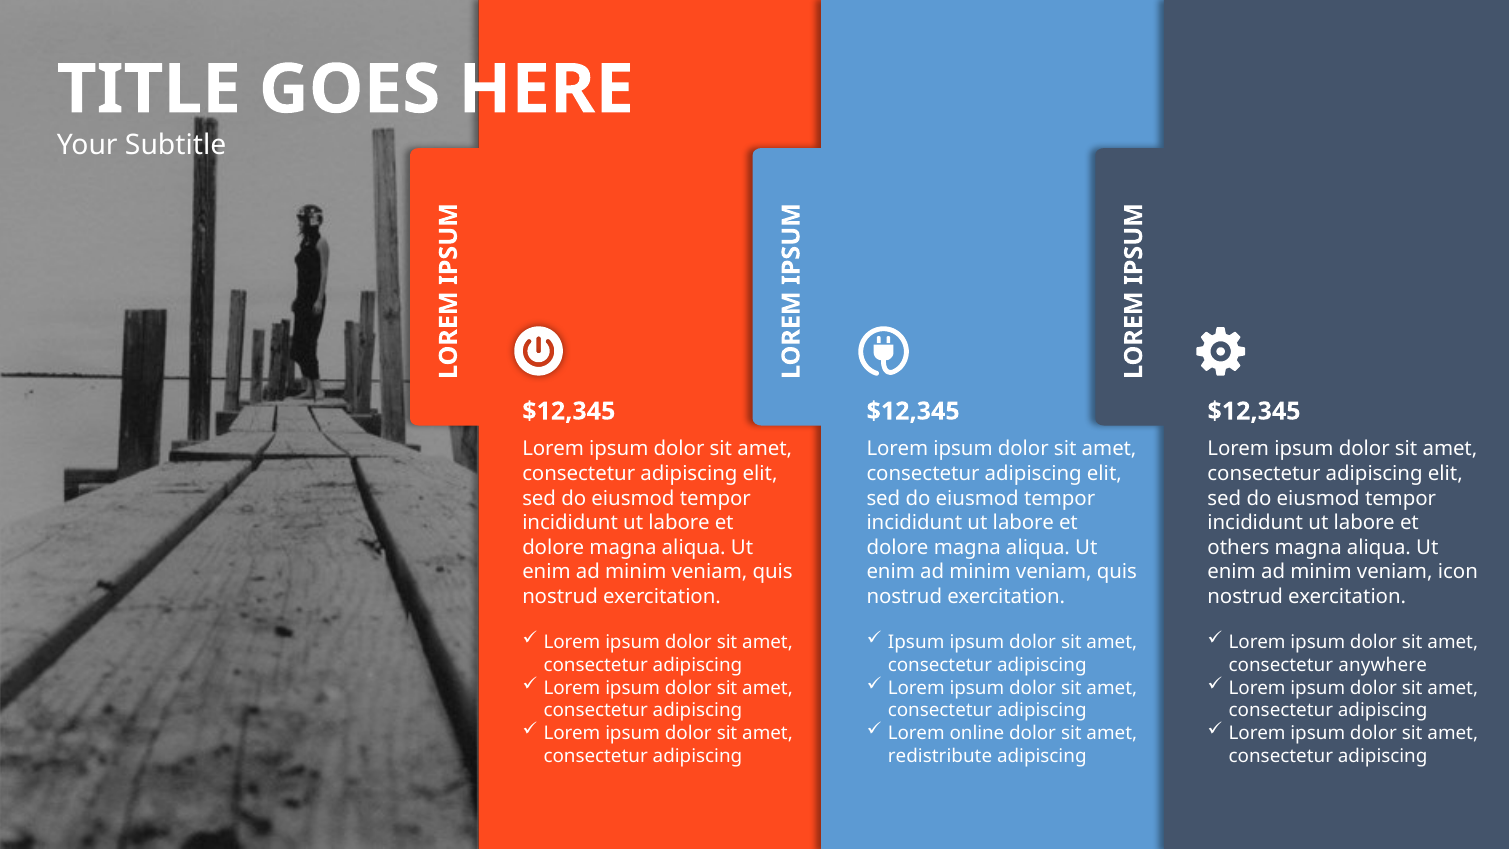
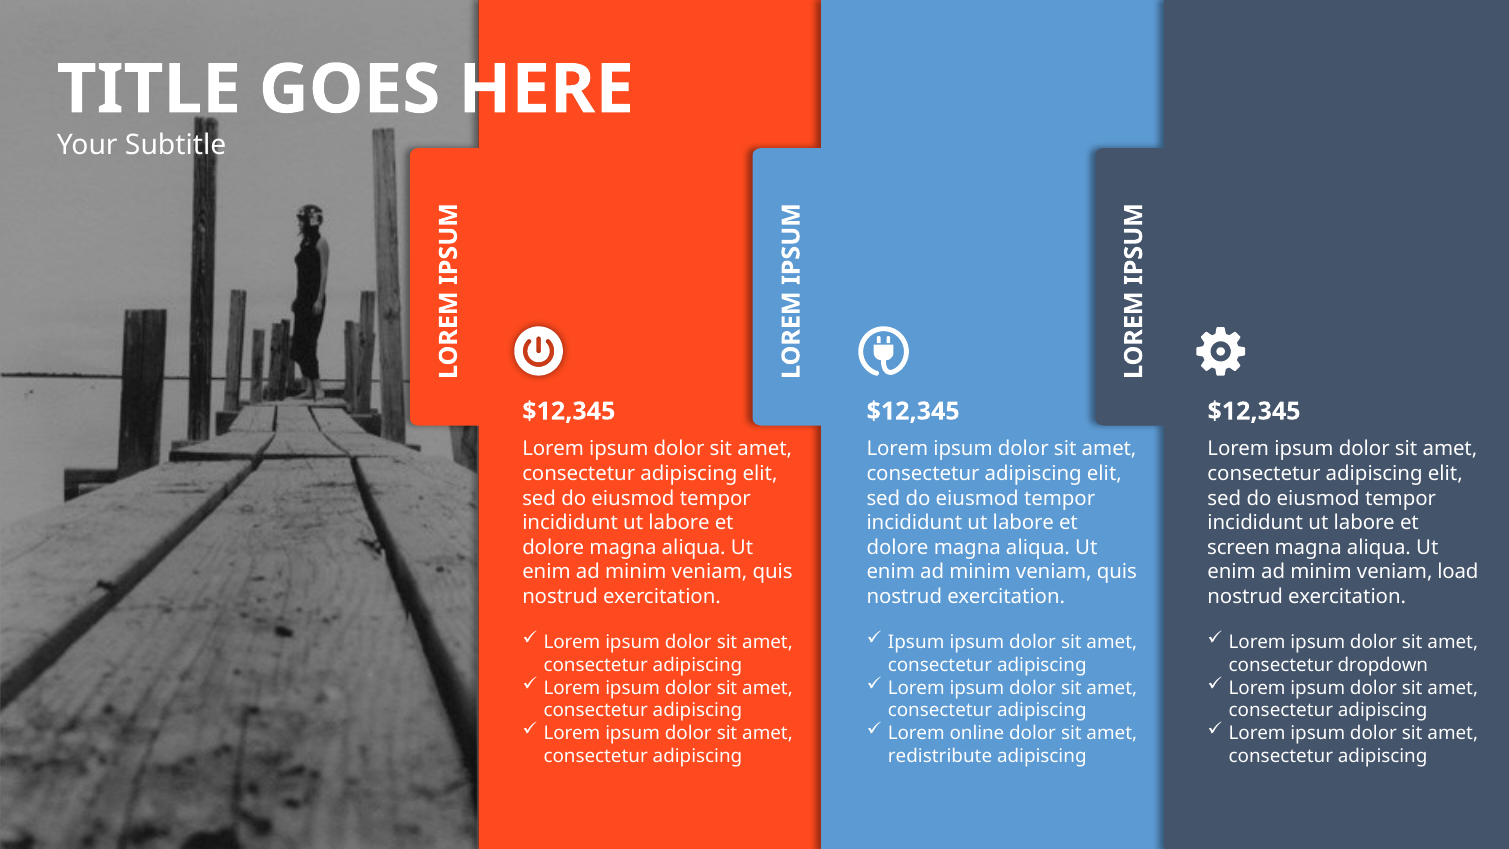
others: others -> screen (1239, 547)
icon: icon -> load (1458, 572)
anywhere: anywhere -> dropdown (1383, 665)
